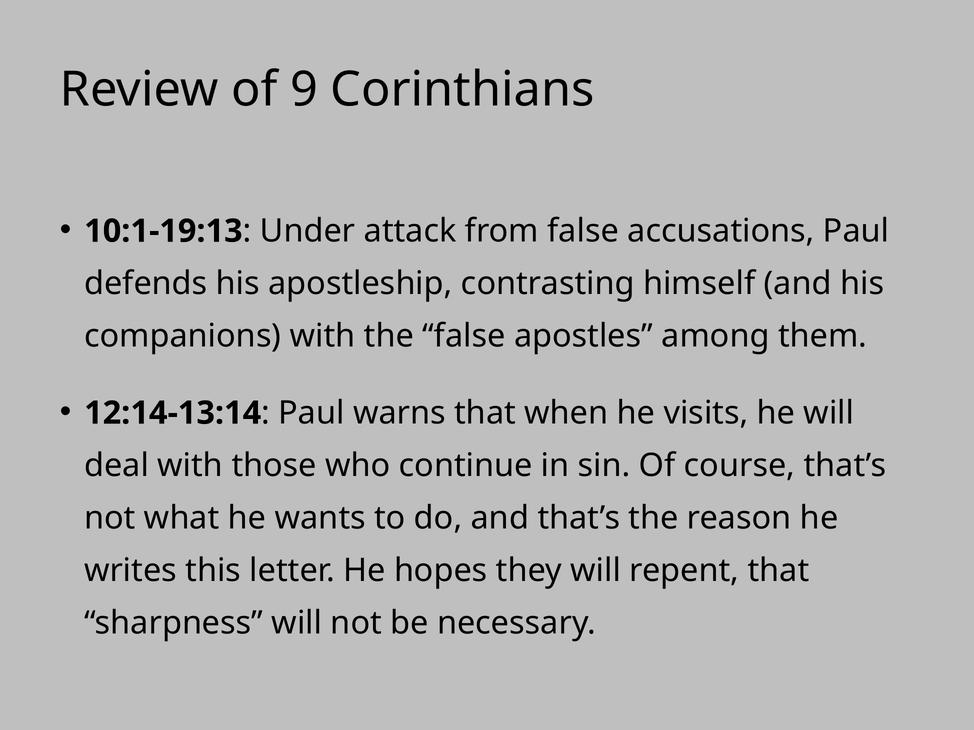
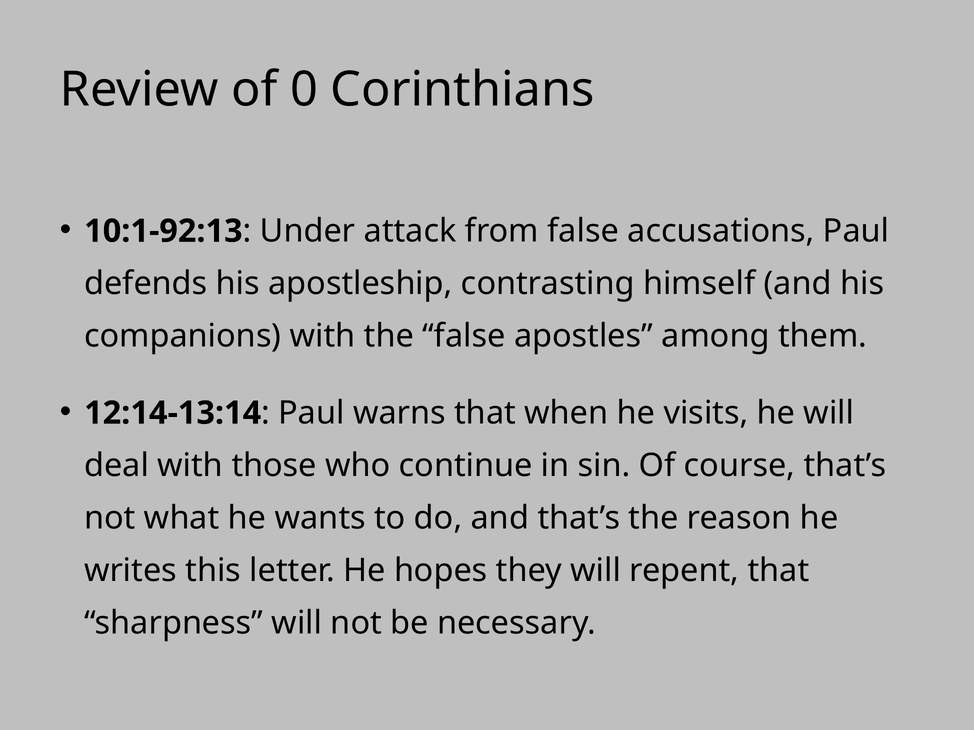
9: 9 -> 0 (304, 90)
10:1-19:13: 10:1-19:13 -> 10:1-92:13 (163, 231)
